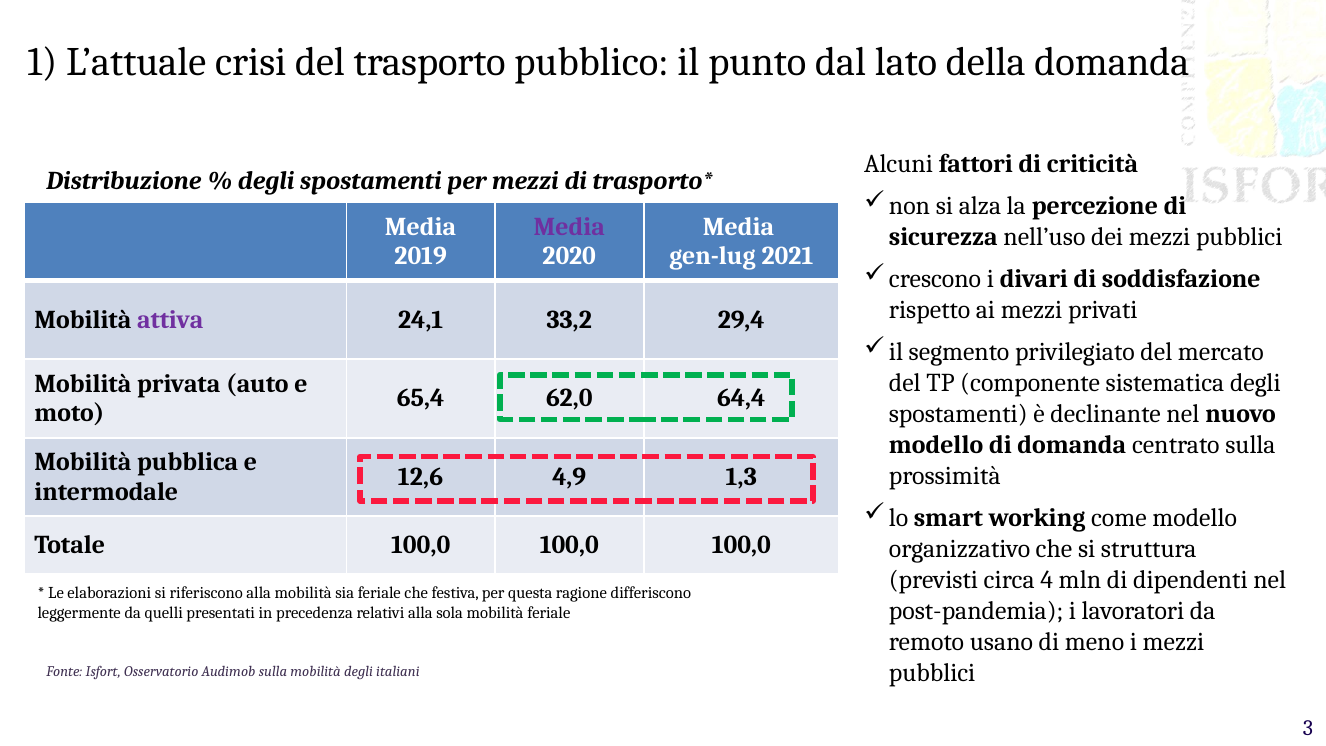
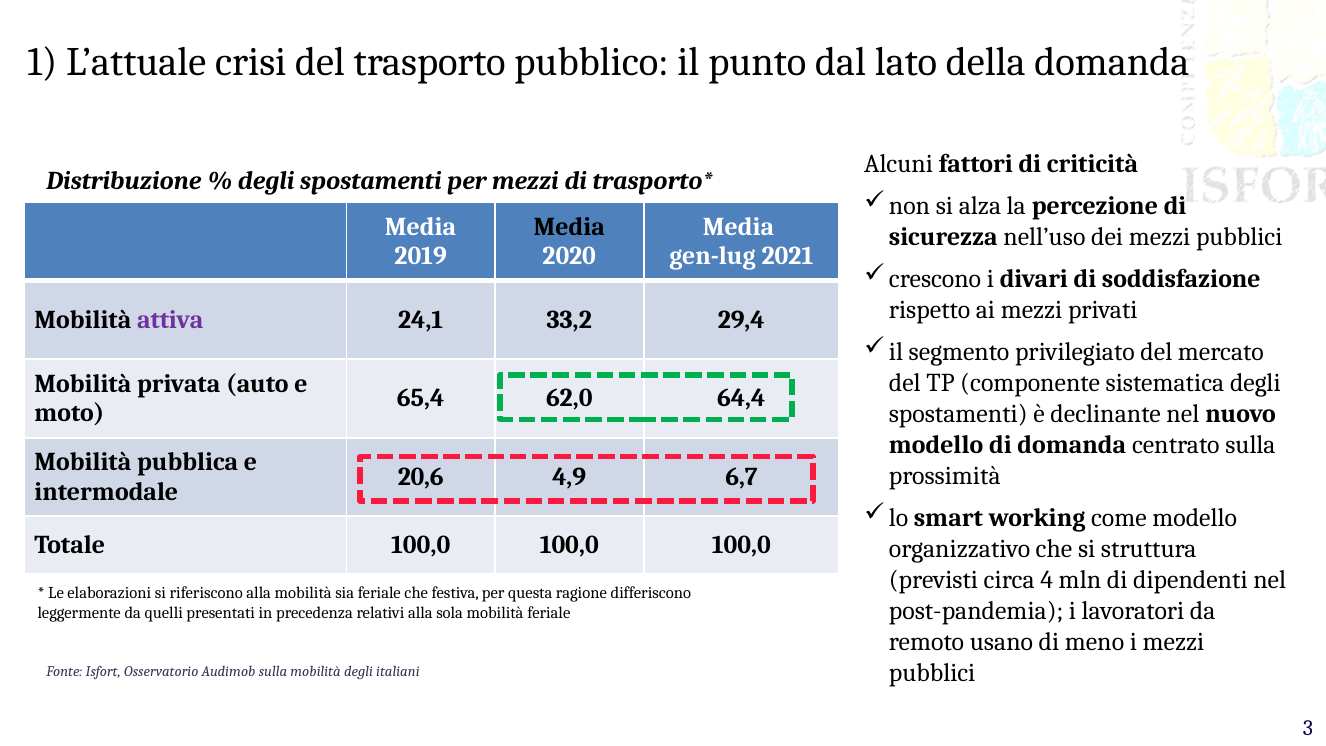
Media colour: purple -> black (569, 226)
12,6: 12,6 -> 20,6 (421, 477)
1,3: 1,3 -> 6,7 (742, 477)
